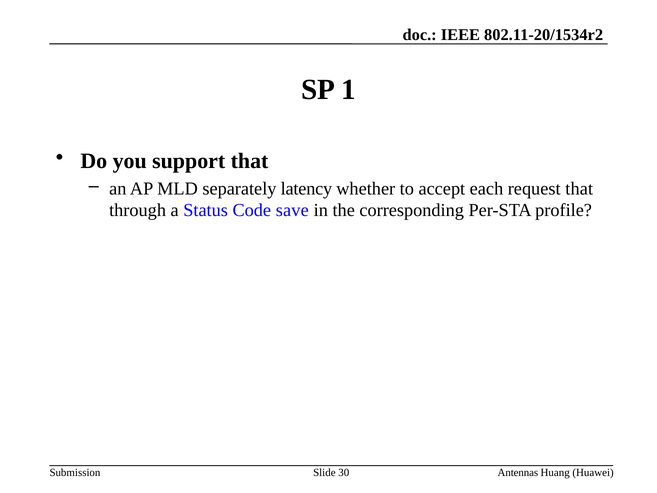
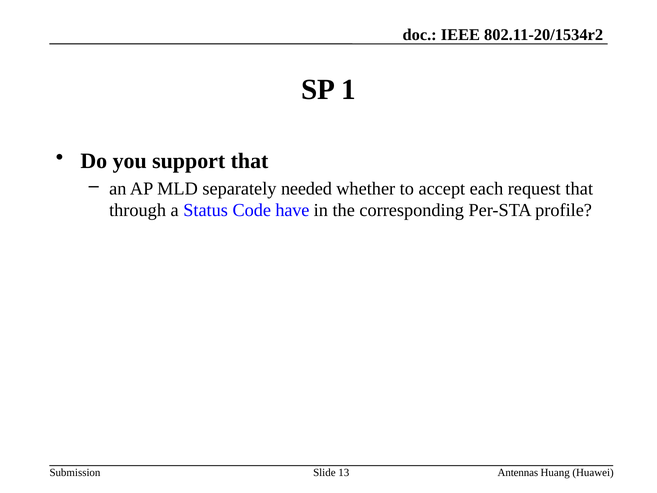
latency: latency -> needed (306, 188)
save: save -> have (292, 210)
30: 30 -> 13 (344, 473)
